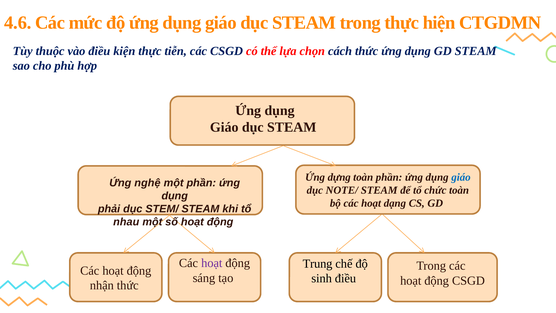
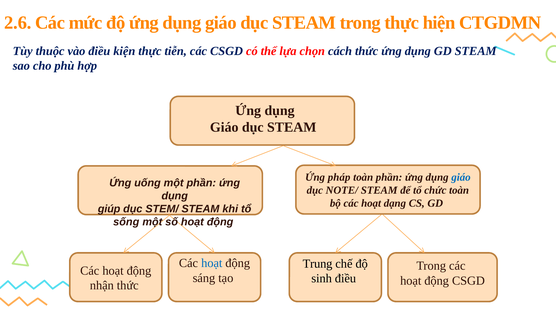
4.6: 4.6 -> 2.6 (18, 23)
dựng: dựng -> pháp (339, 177)
nghệ: nghệ -> uống (148, 183)
phải: phải -> giúp (109, 209)
nhau: nhau -> sống (126, 222)
hoạt colour: purple -> blue (212, 263)
